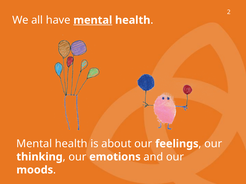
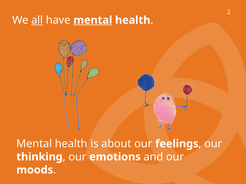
all underline: none -> present (37, 20)
